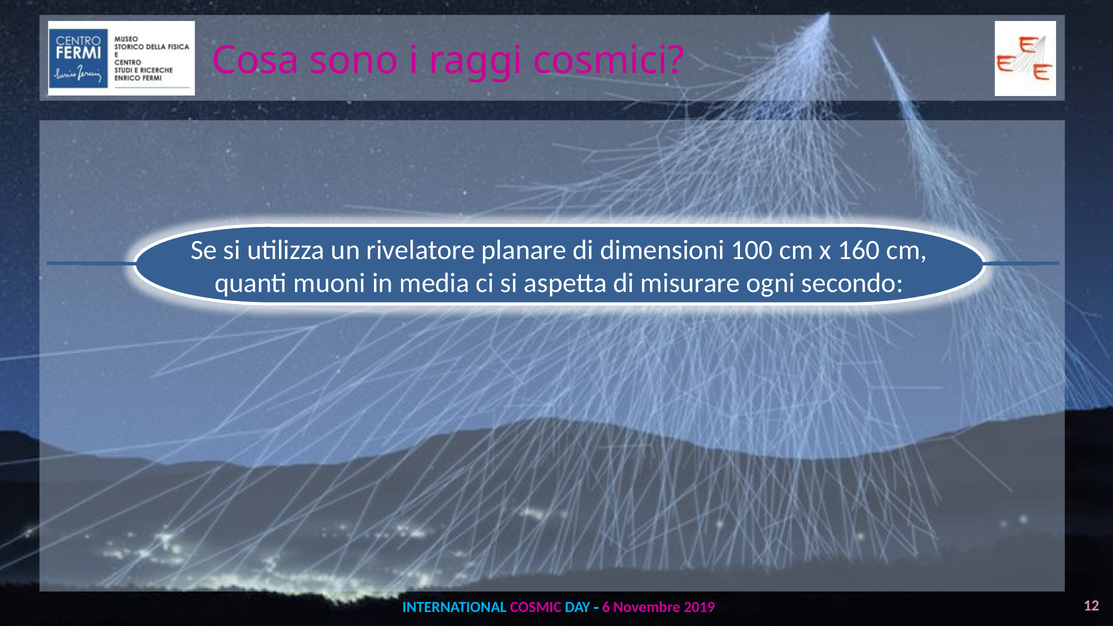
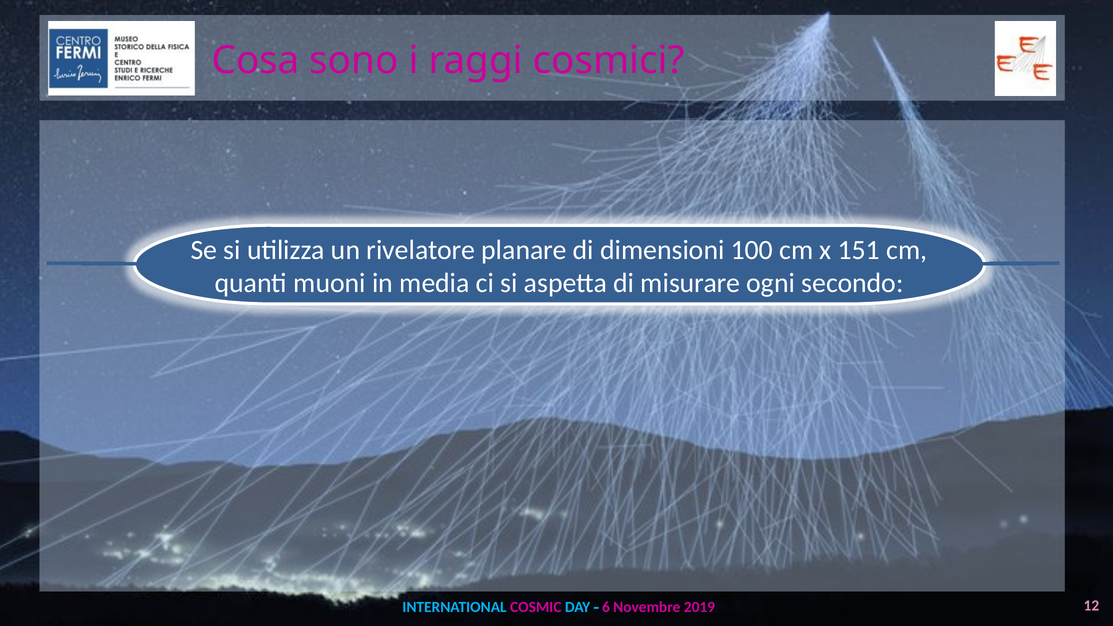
160: 160 -> 151 (859, 250)
